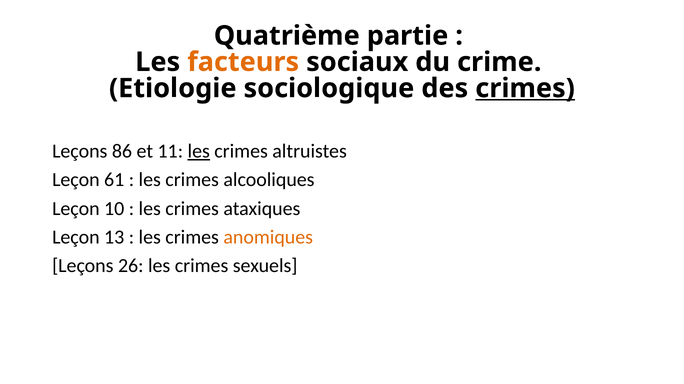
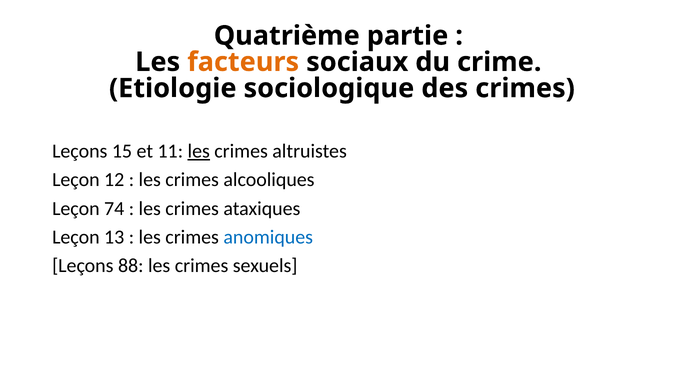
crimes underline: present -> none (525, 88)
86: 86 -> 15 (122, 152)
61: 61 -> 12 (114, 180)
10: 10 -> 74 (114, 209)
anomiques colour: orange -> blue (268, 238)
26: 26 -> 88 (131, 266)
